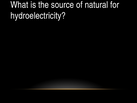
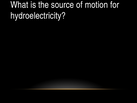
natural: natural -> motion (96, 5)
